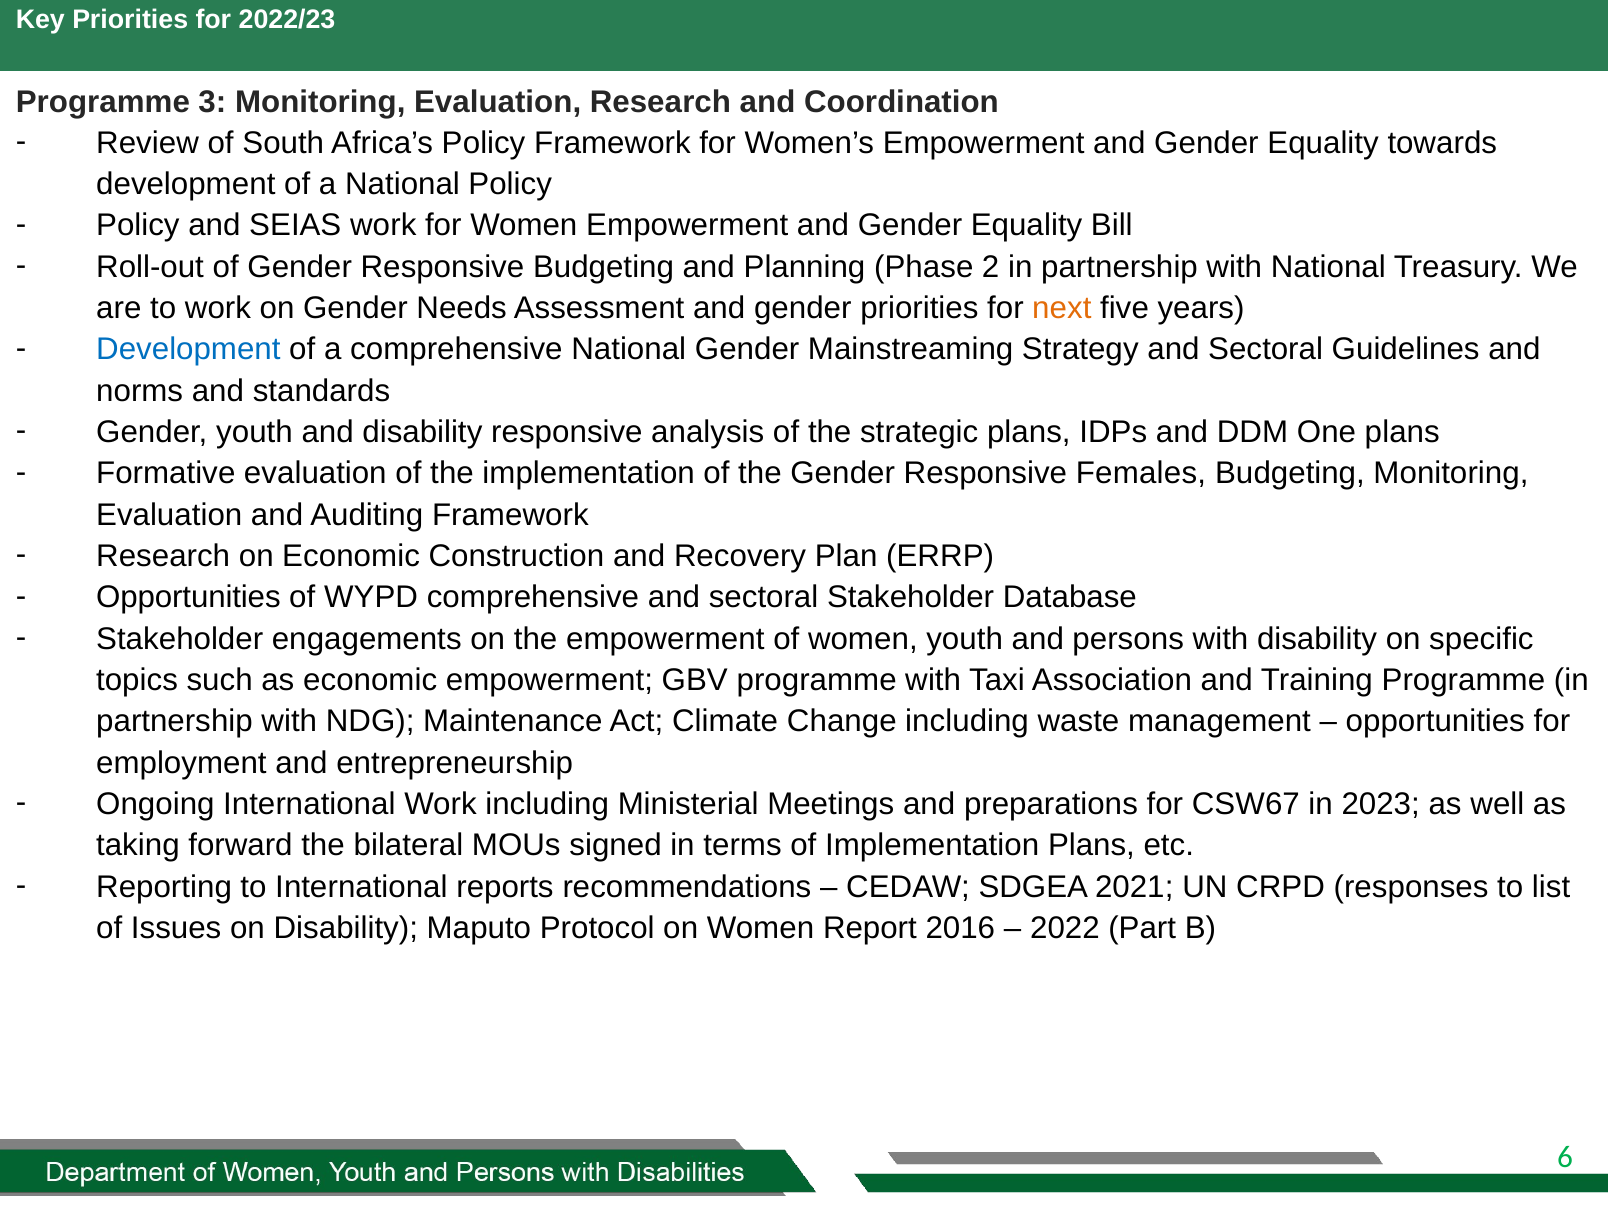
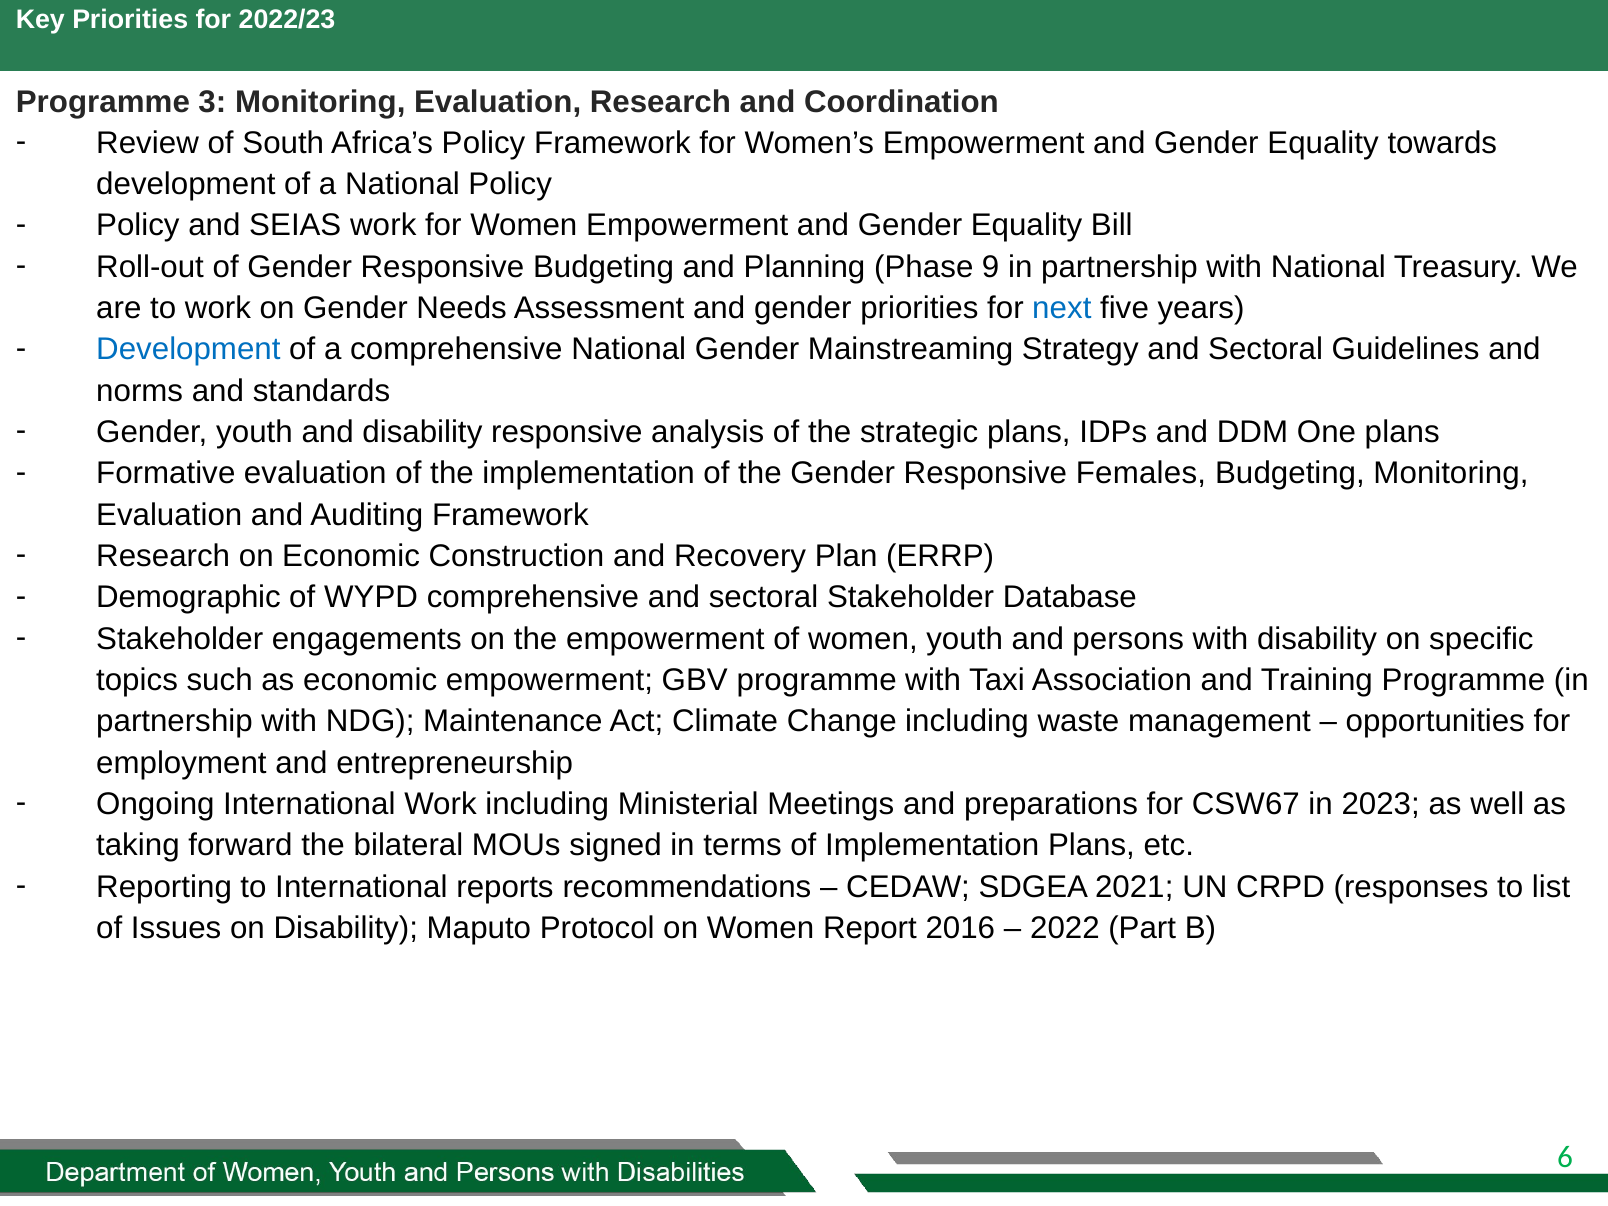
2: 2 -> 9 (991, 267)
next colour: orange -> blue (1062, 308)
Opportunities: Opportunities -> Demographic (188, 597)
